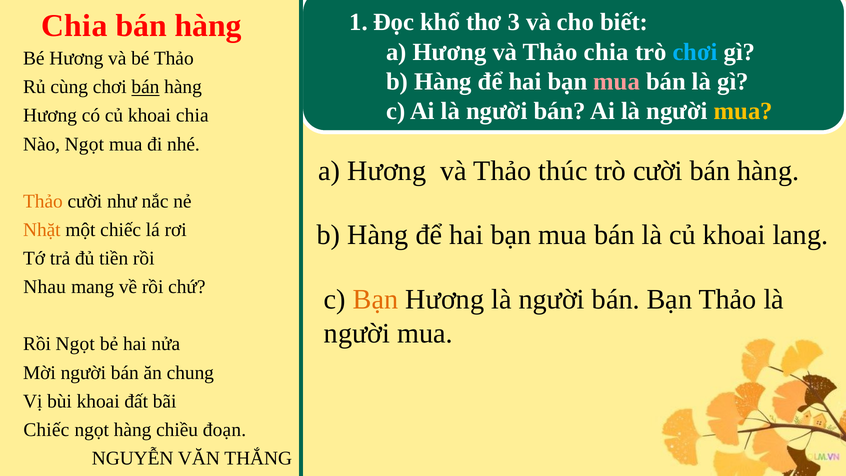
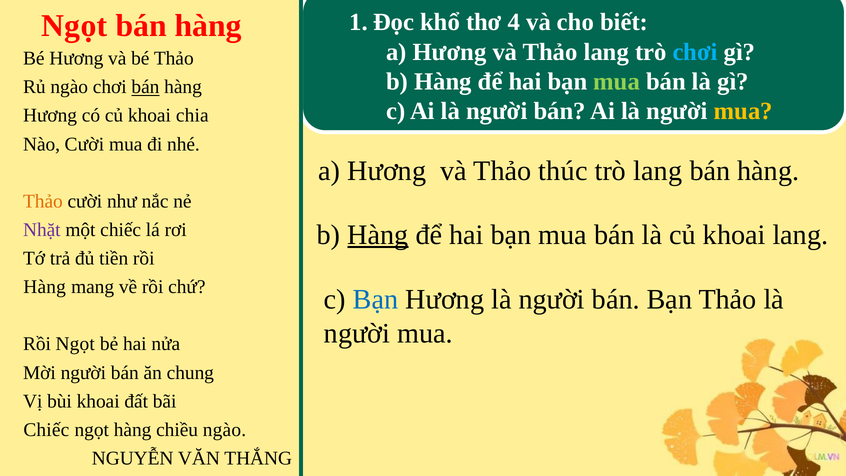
3: 3 -> 4 (514, 22)
Chia: Chia -> Ngọt (74, 26)
Thảo chia: chia -> lang (606, 52)
mua colour: pink -> light green (617, 81)
Rủ cùng: cùng -> ngào (69, 87)
Nào Ngọt: Ngọt -> Cười (84, 144)
trò cười: cười -> lang (658, 171)
Nhặt colour: orange -> purple (42, 230)
Hàng underline: none -> present (378, 235)
Nhau: Nhau -> Hàng (45, 287)
Bạn colour: orange -> blue (376, 299)
chiều đoạn: đoạn -> ngào (224, 430)
